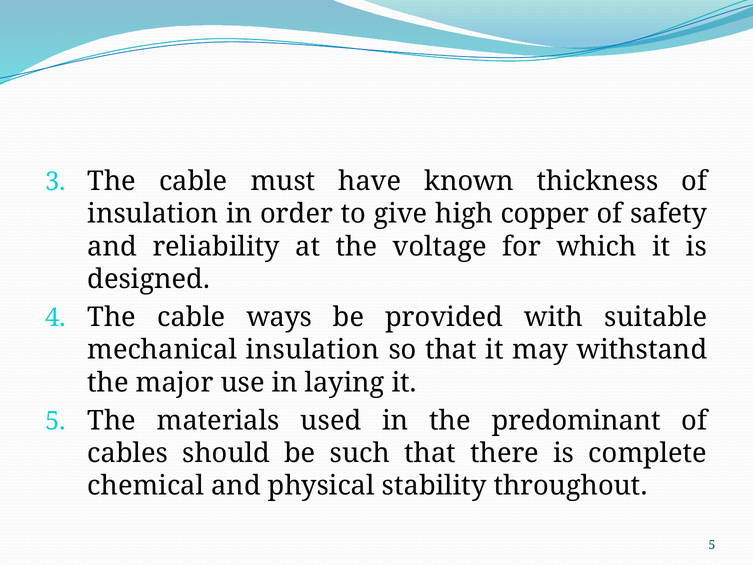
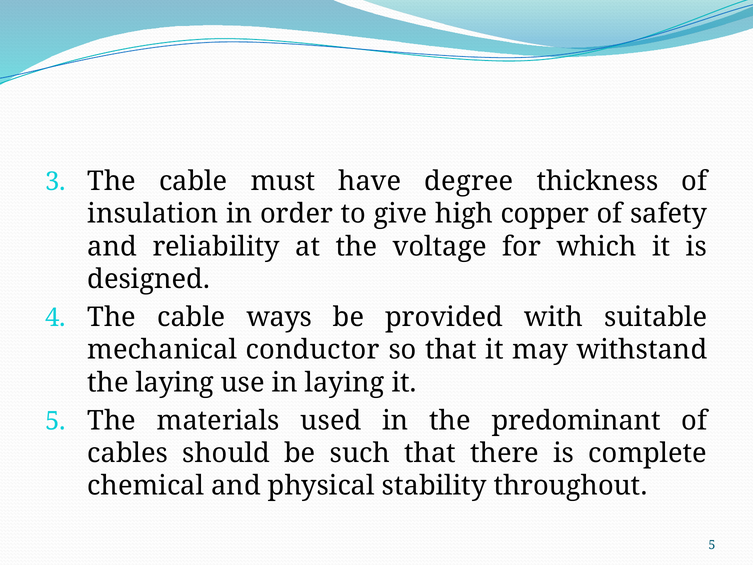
known: known -> degree (469, 181)
mechanical insulation: insulation -> conductor (313, 350)
the major: major -> laying (175, 382)
